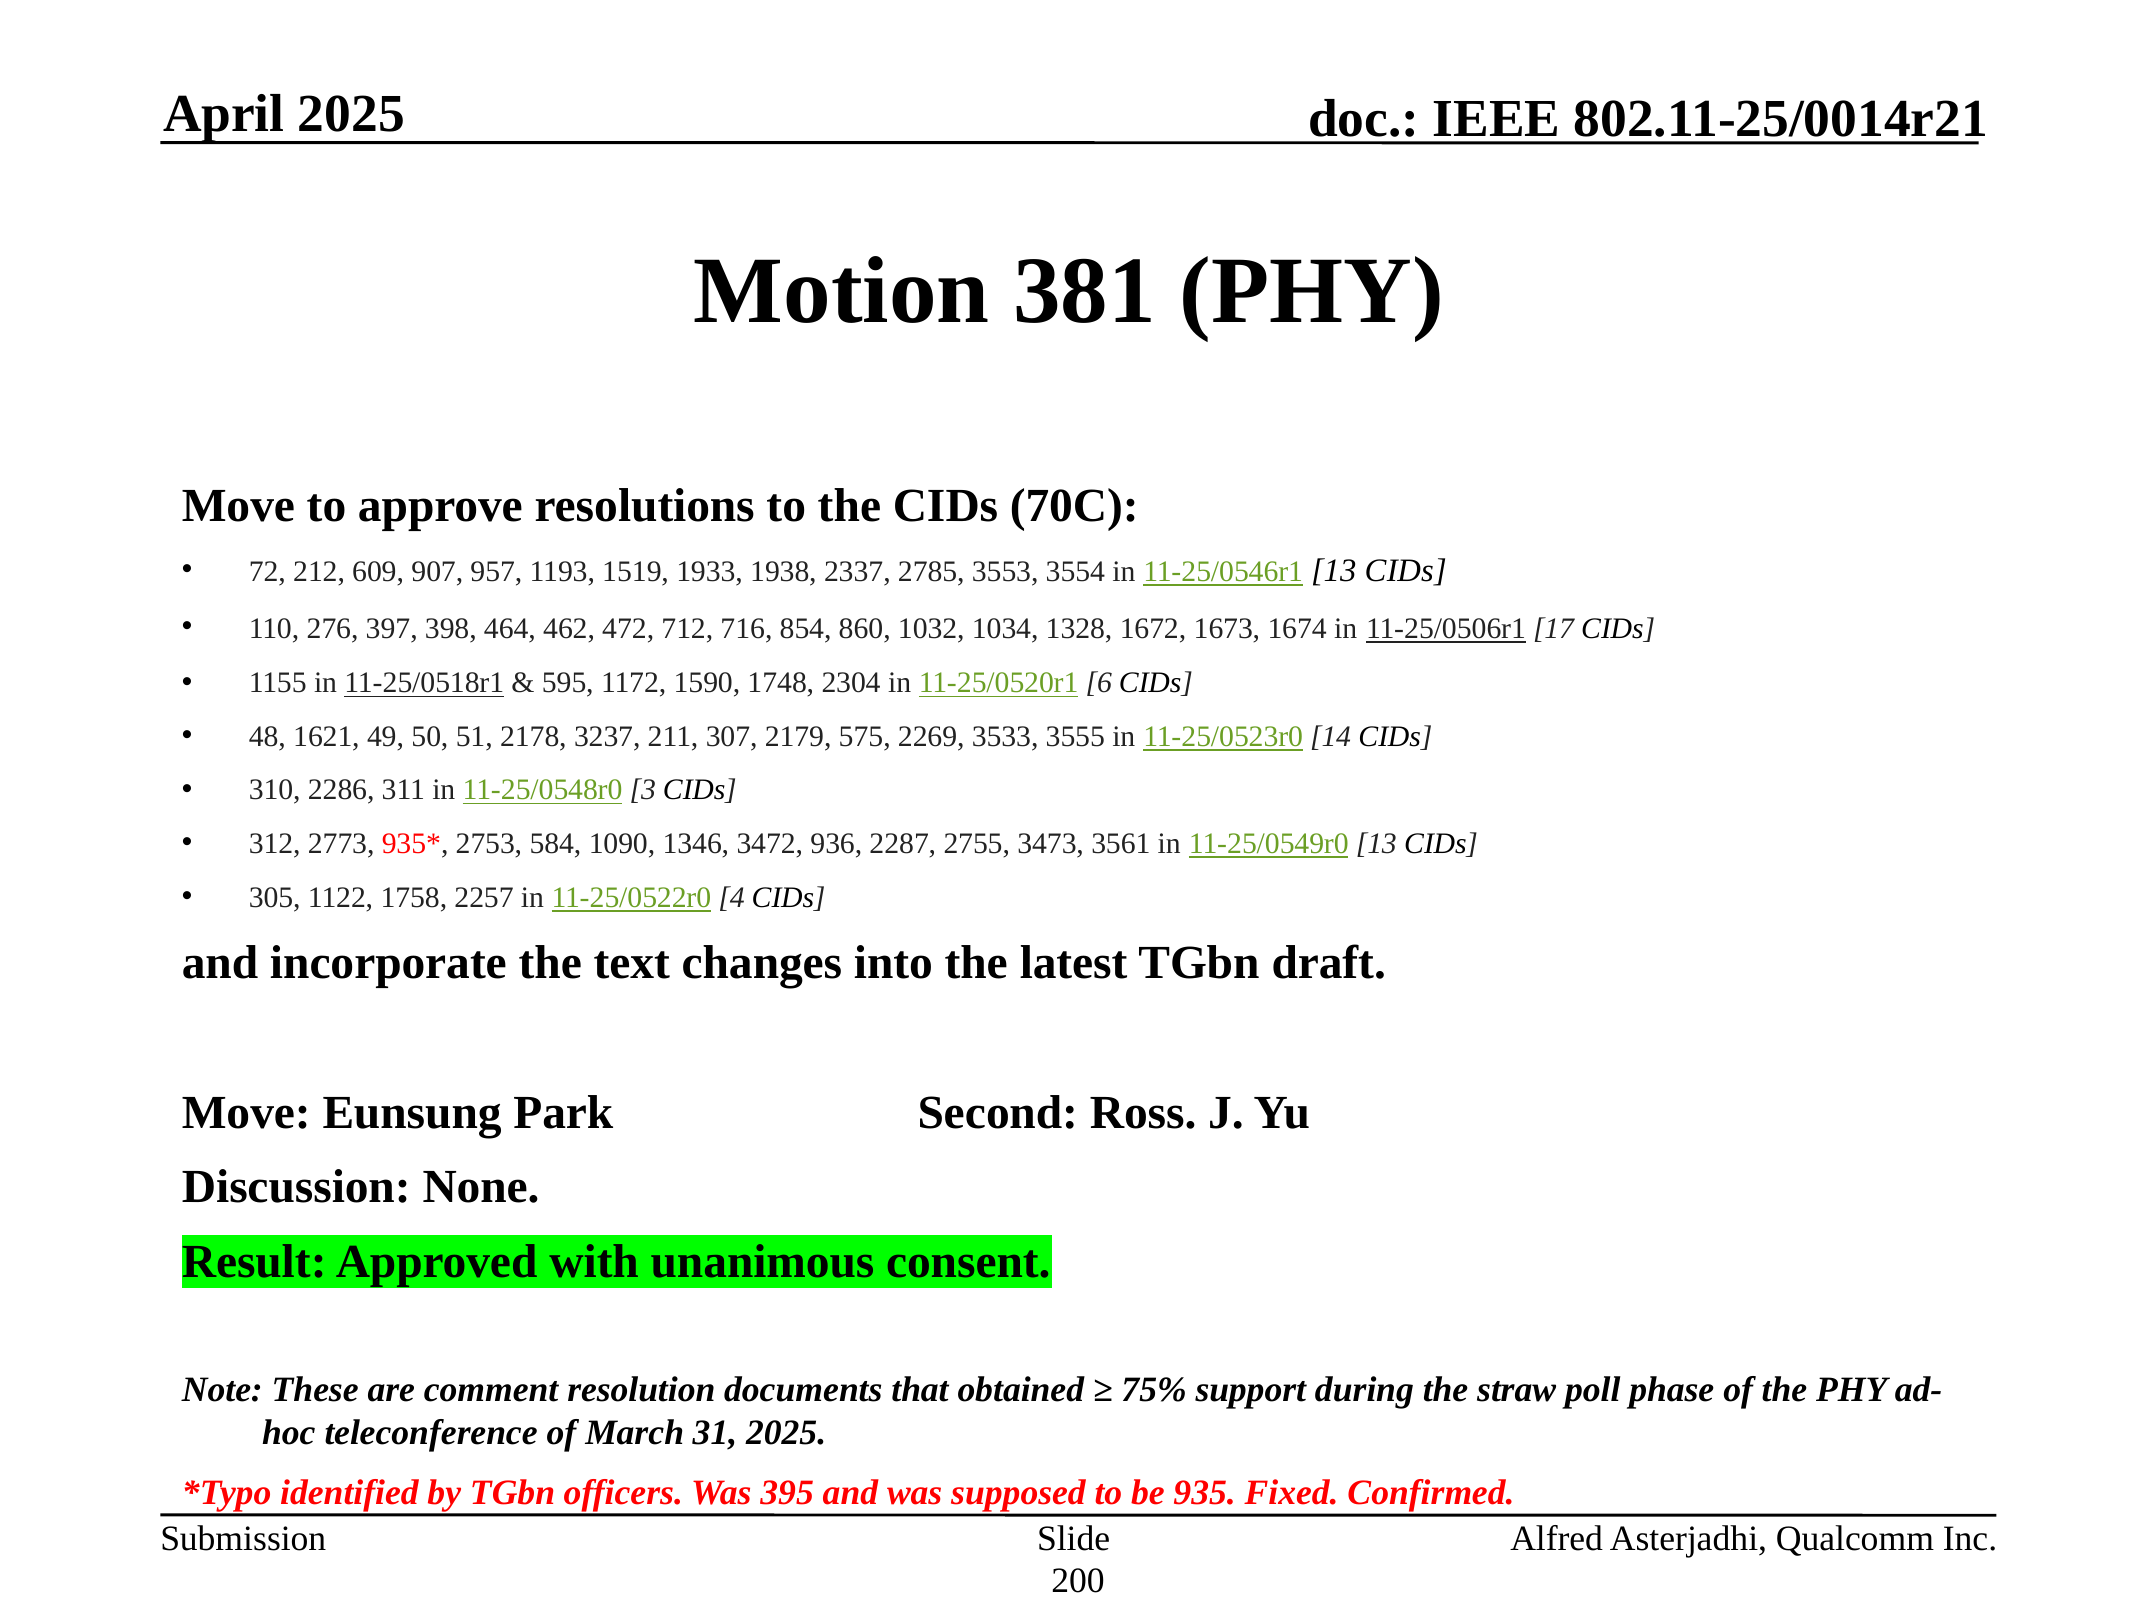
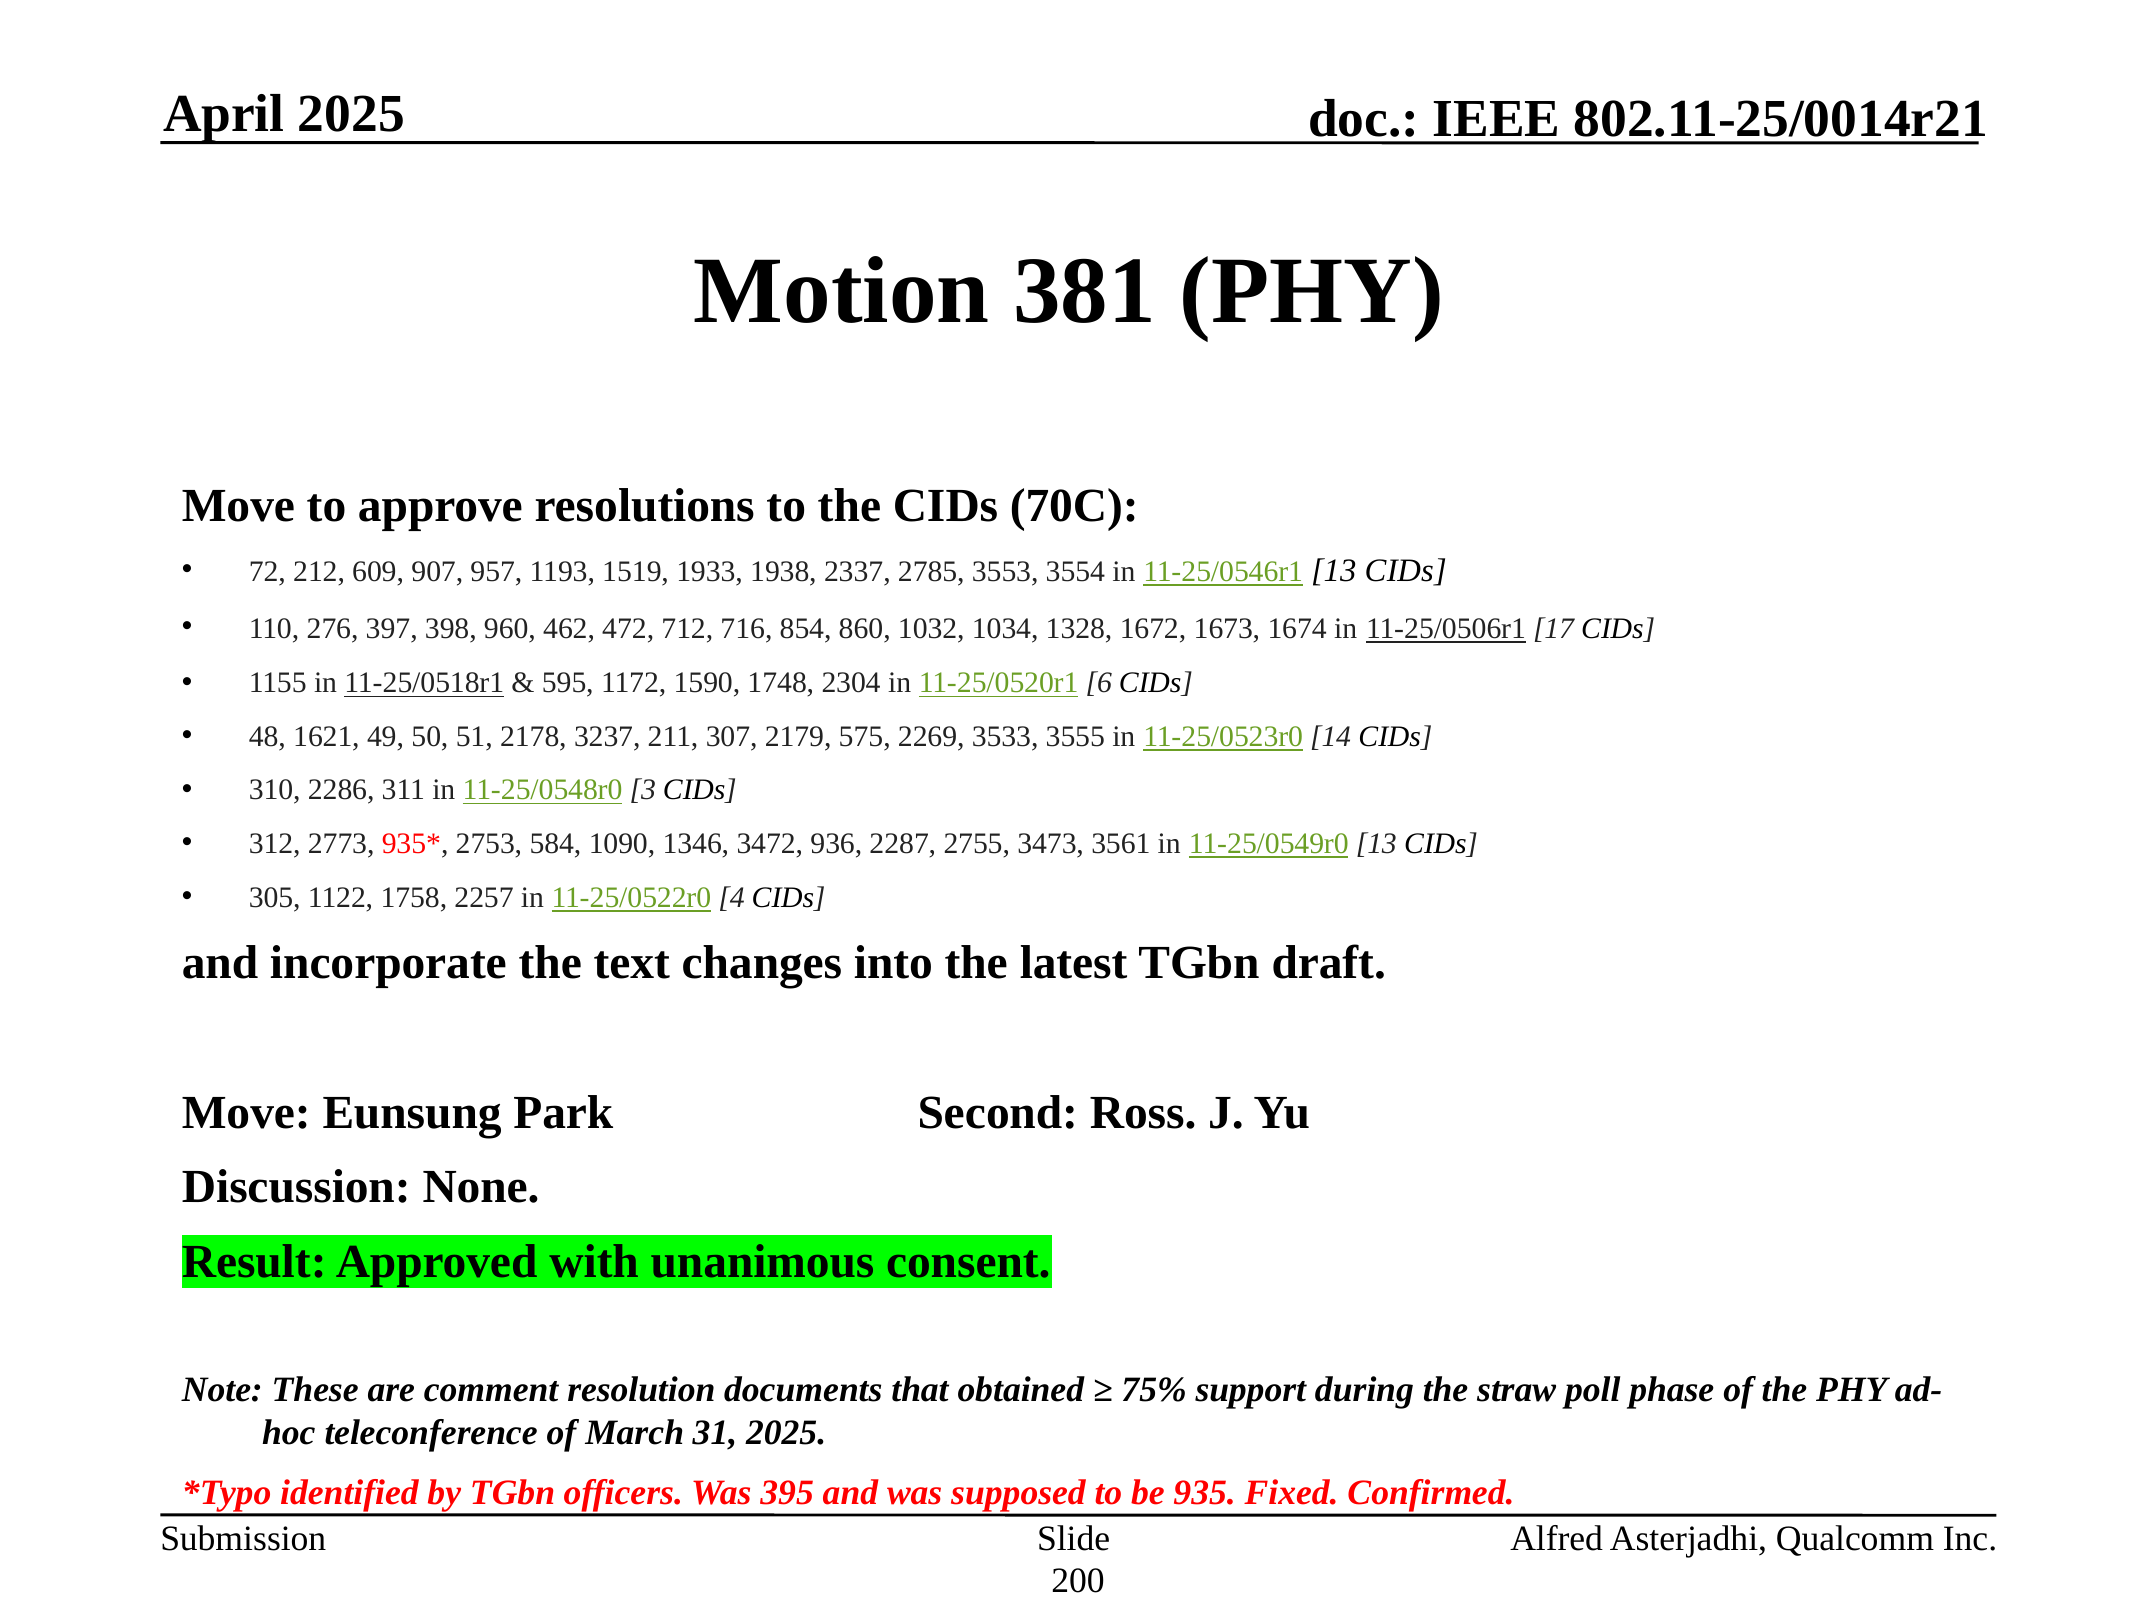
464: 464 -> 960 (510, 629)
